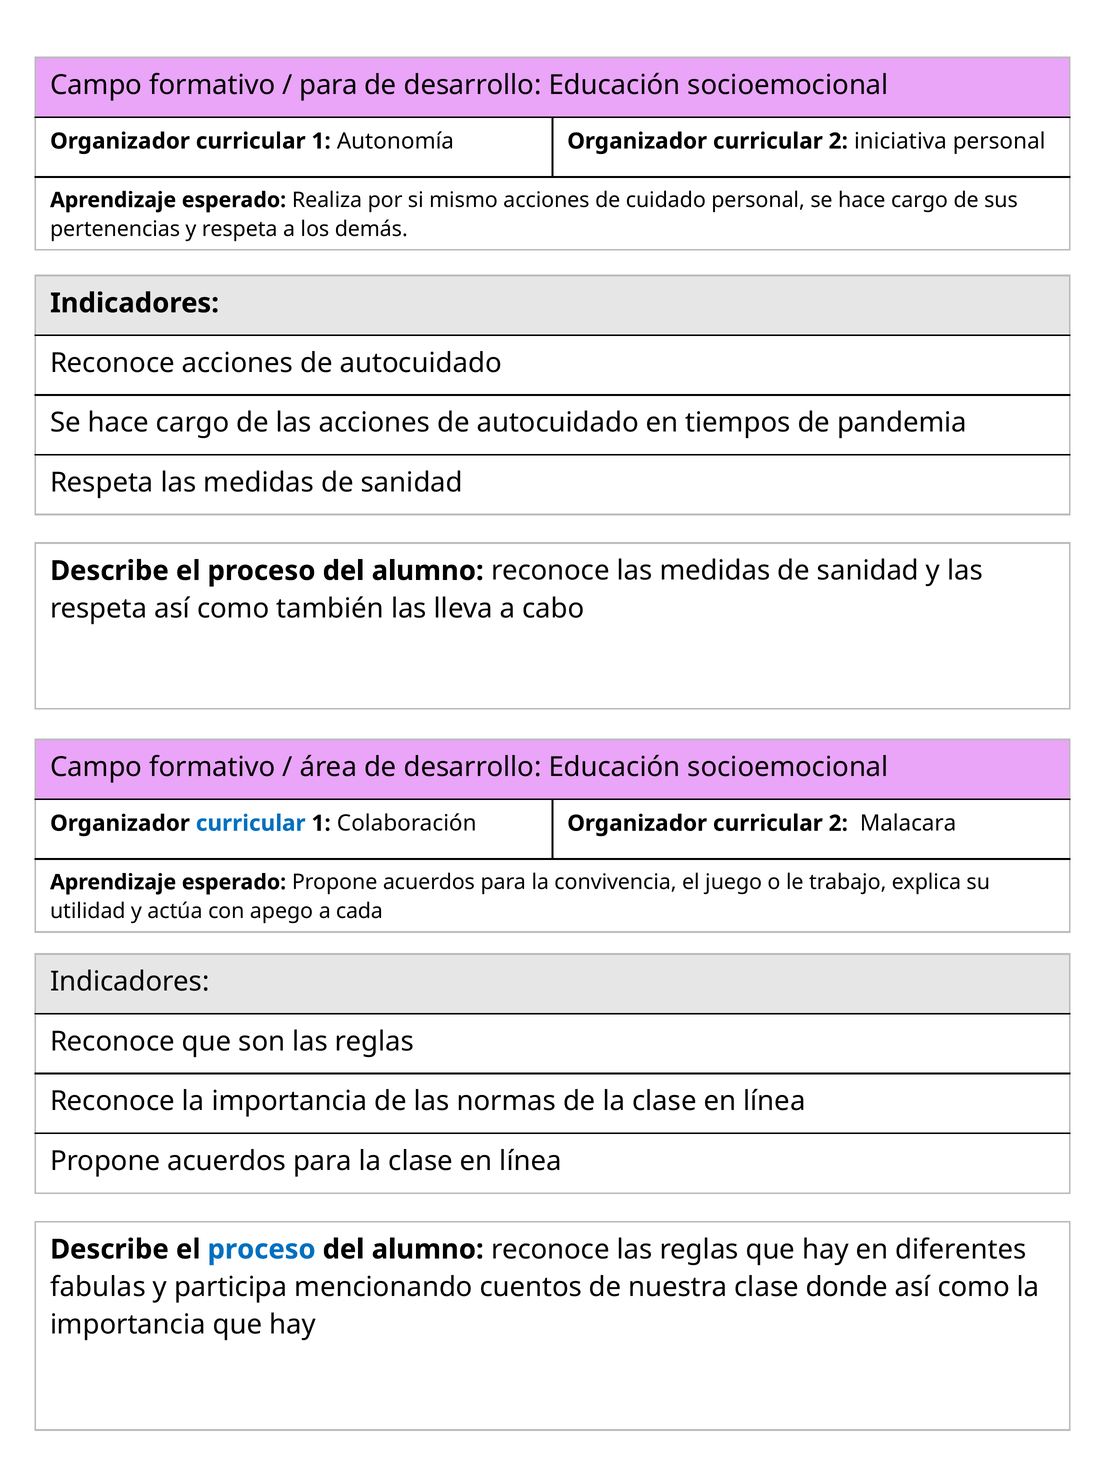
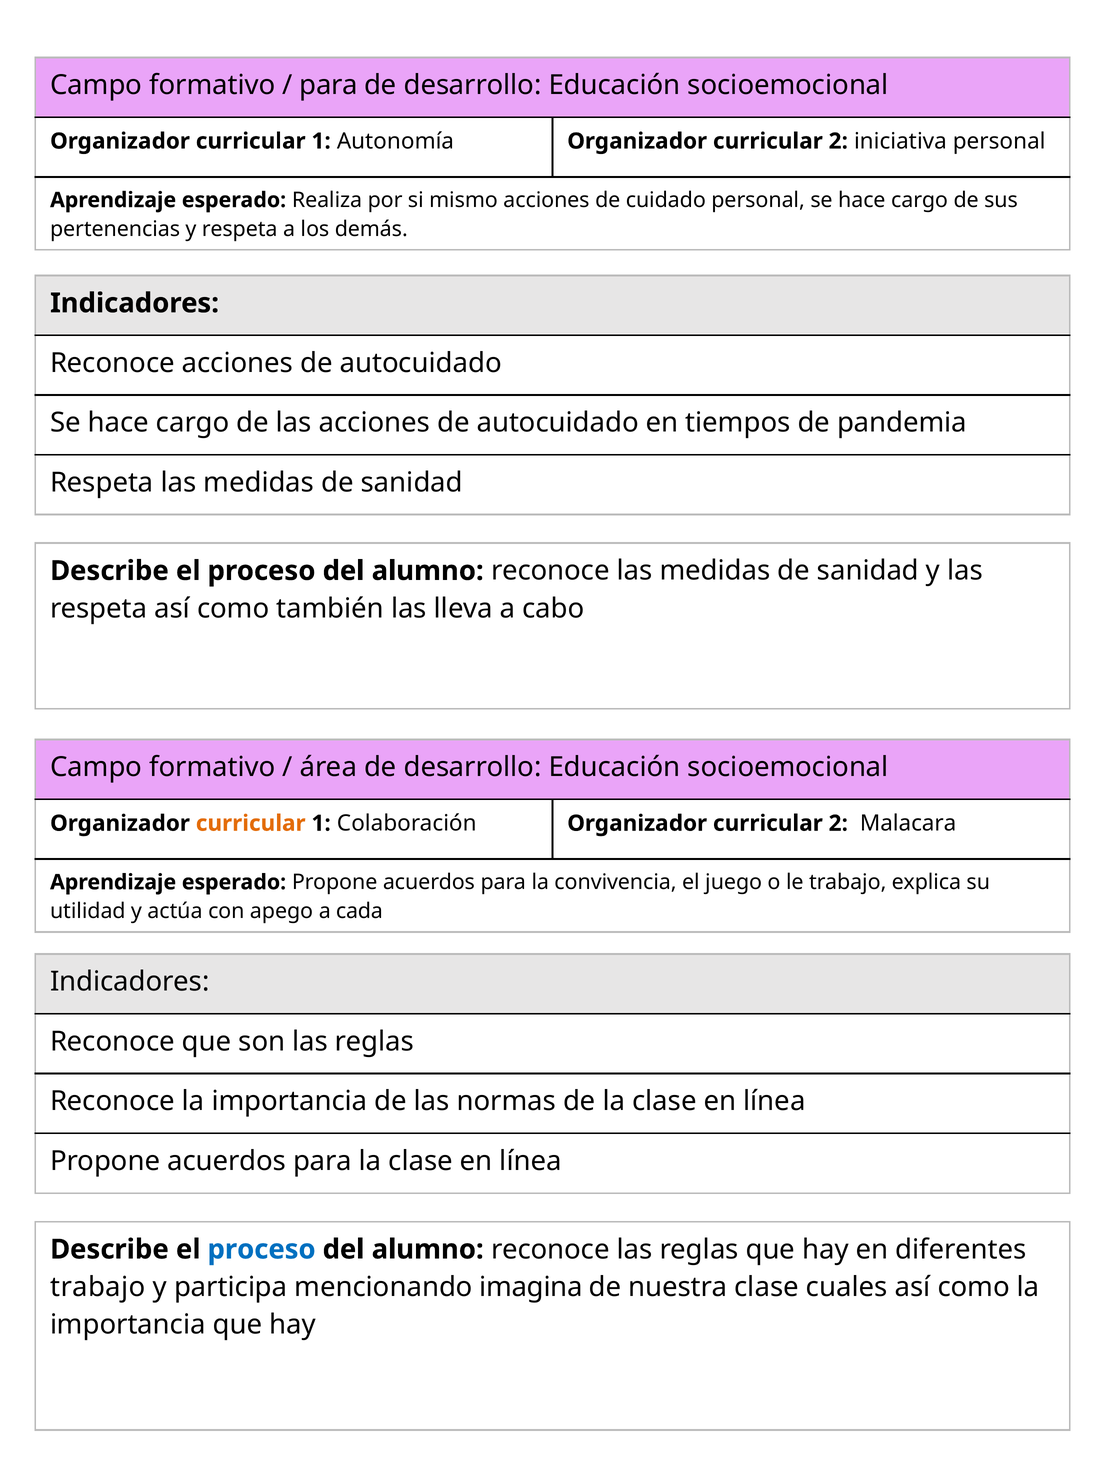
curricular colour: blue -> orange (251, 823)
fabulas: fabulas -> trabajo (98, 1286)
cuentos: cuentos -> imagina (531, 1286)
donde: donde -> cuales (847, 1286)
